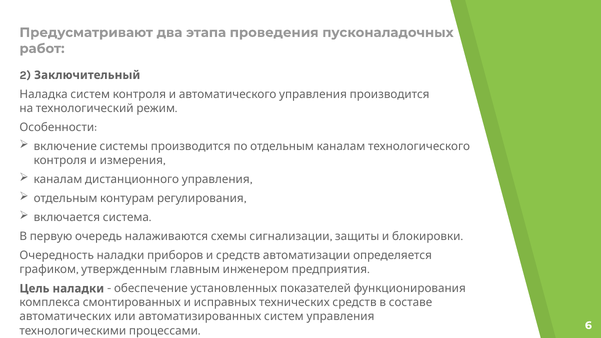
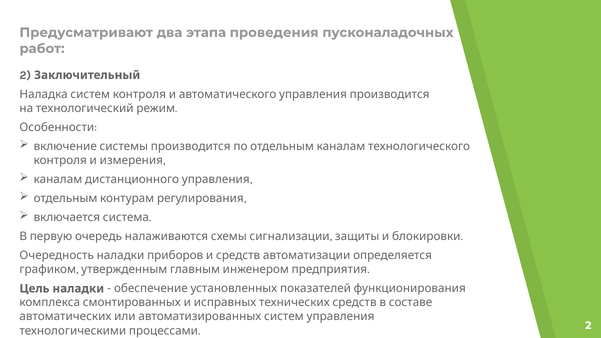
6: 6 -> 2 (588, 325)
